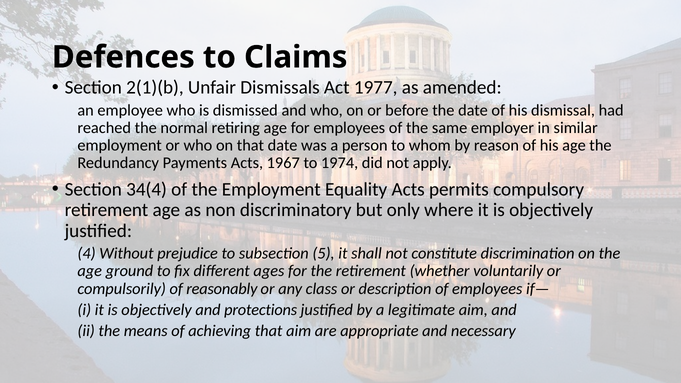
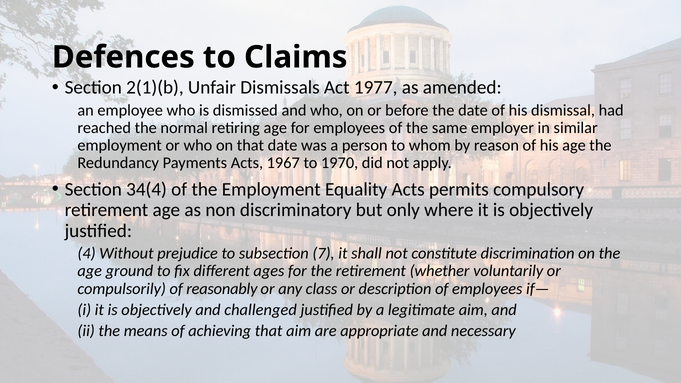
1974: 1974 -> 1970 (340, 163)
5: 5 -> 7 (324, 254)
protections: protections -> challenged (261, 310)
